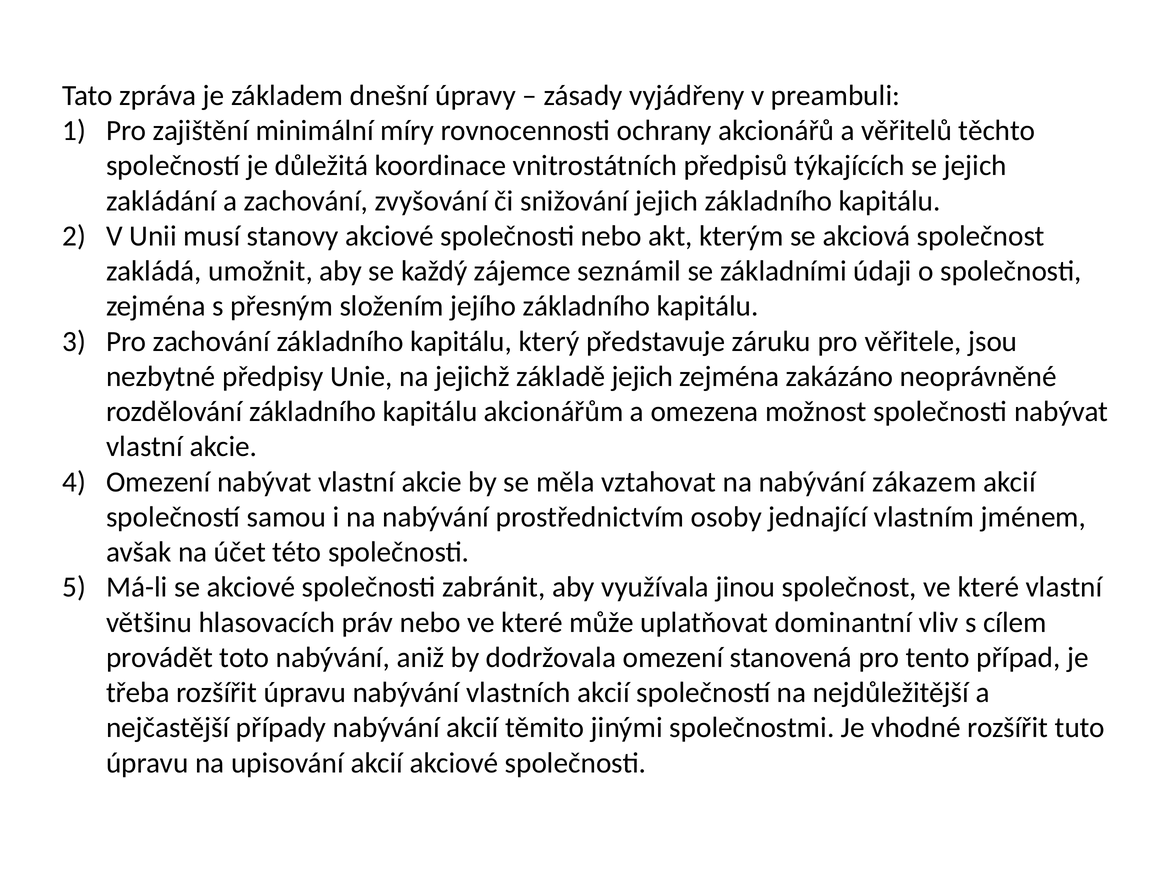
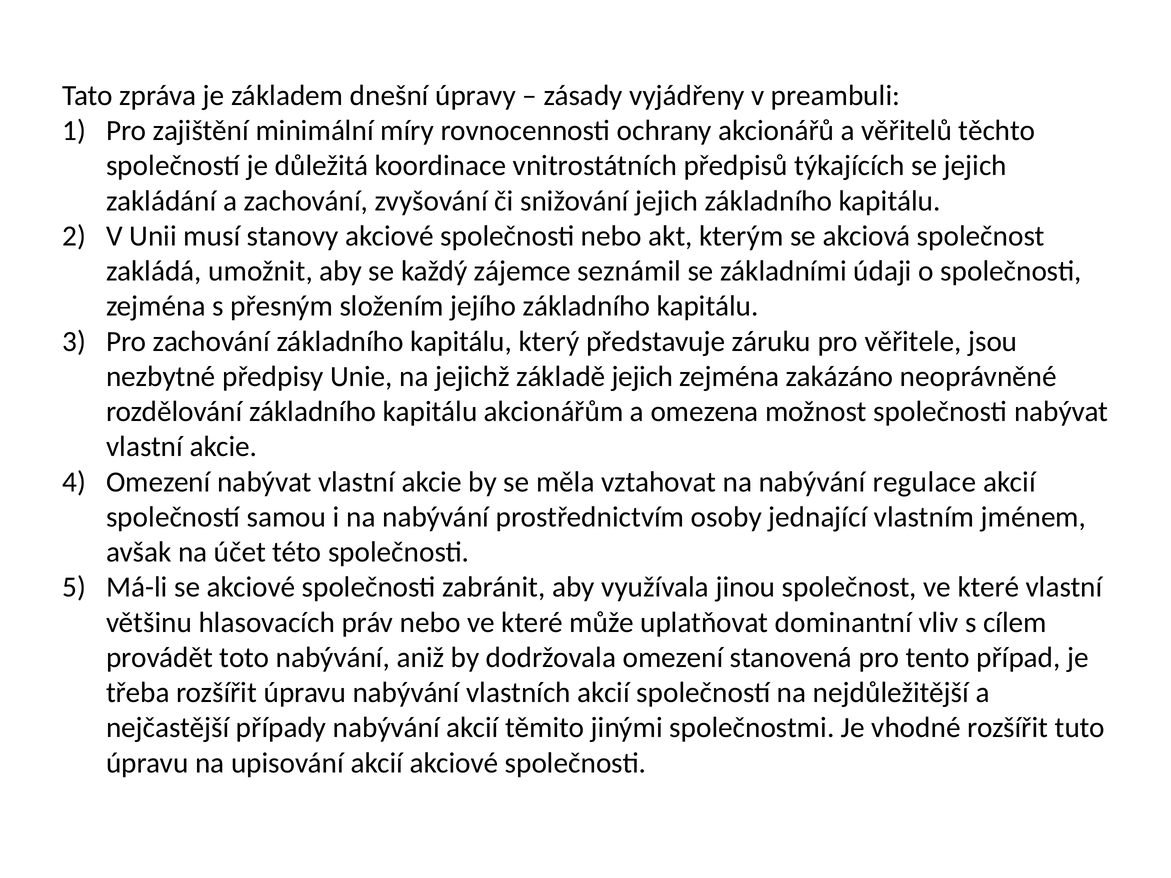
zákazem: zákazem -> regulace (924, 482)
